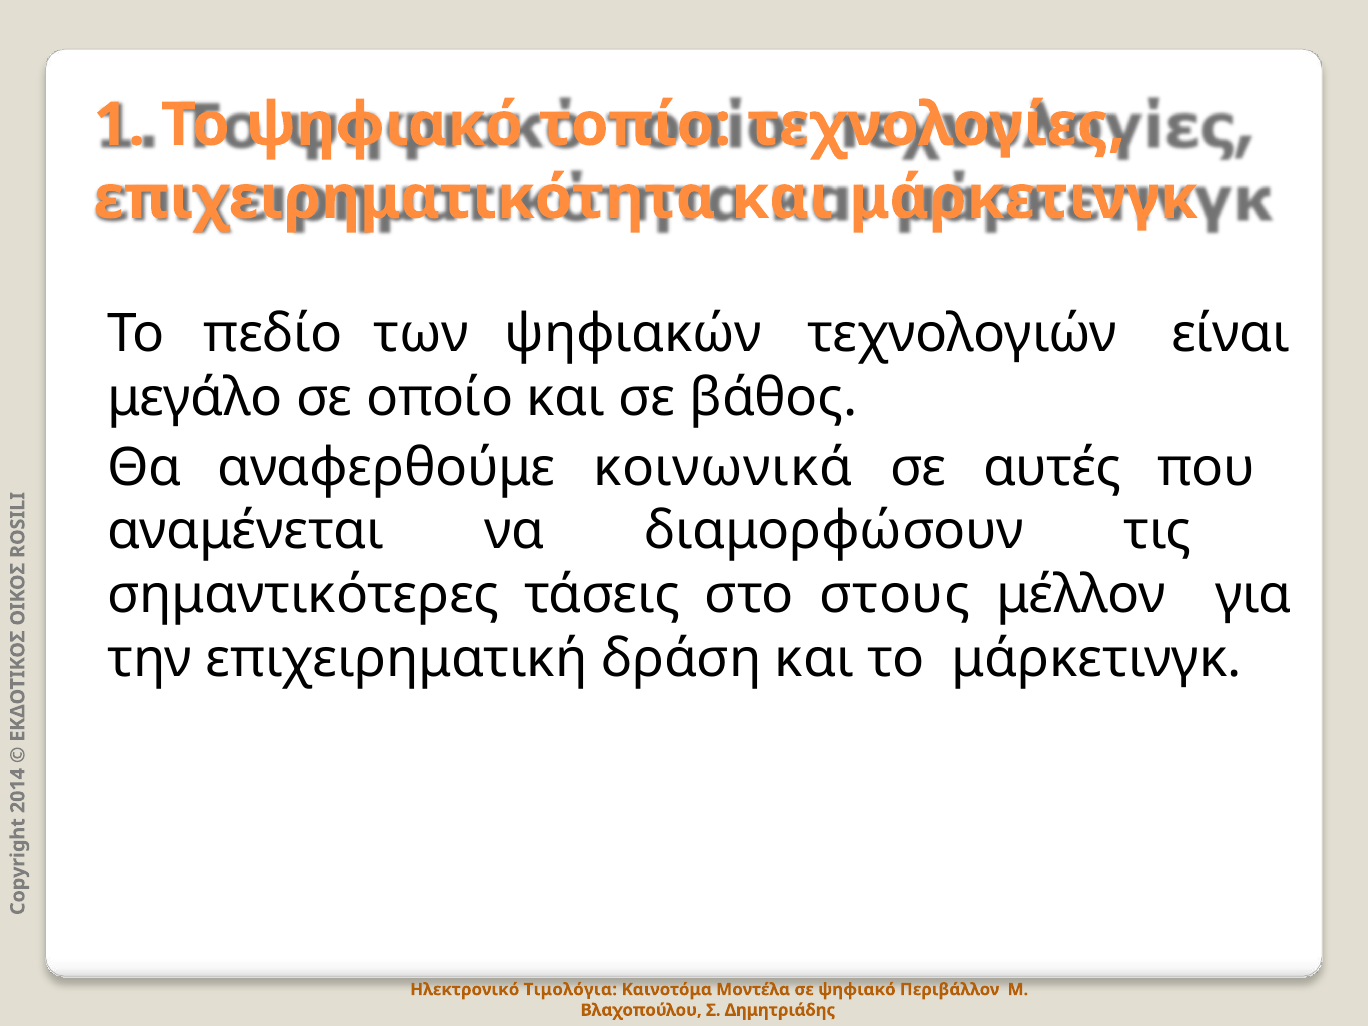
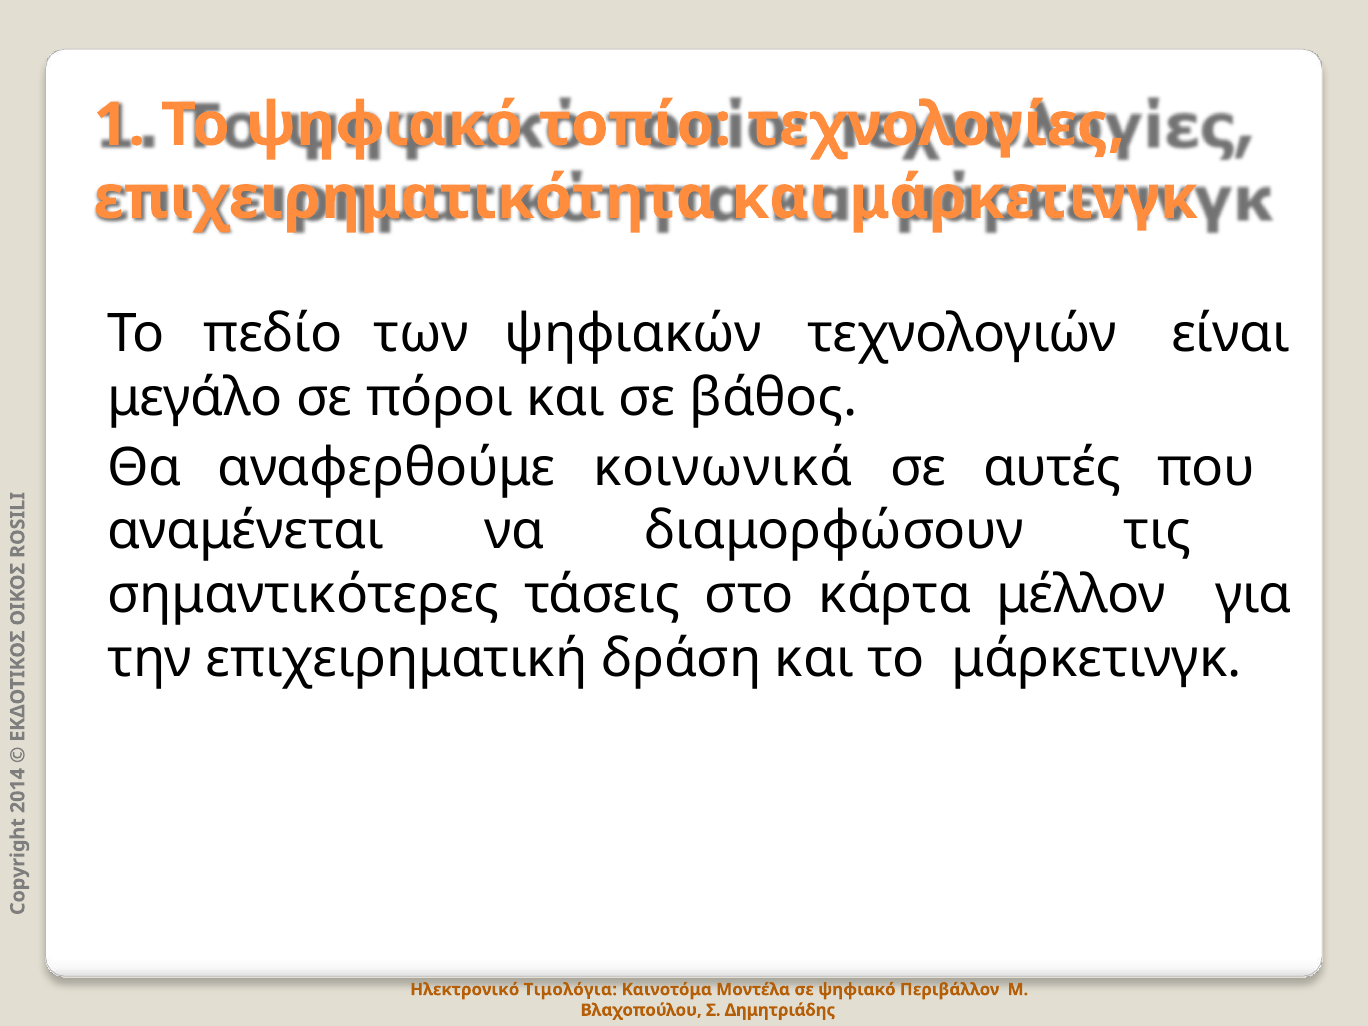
οποίο: οποίο -> πόροι (440, 398)
στους: στους -> κάρτα (895, 595)
